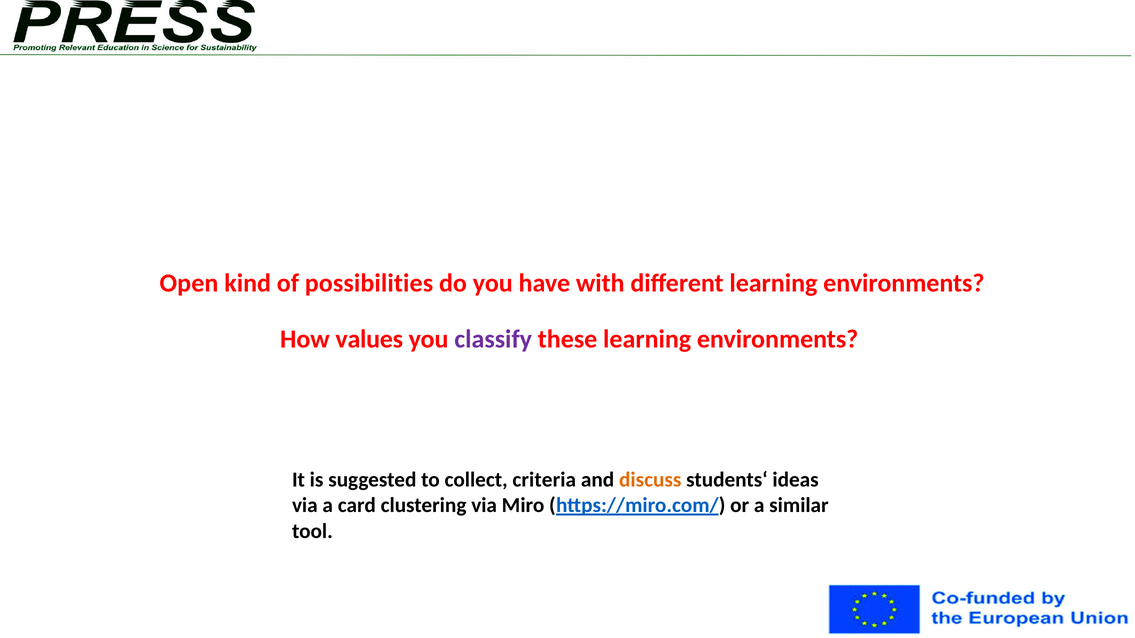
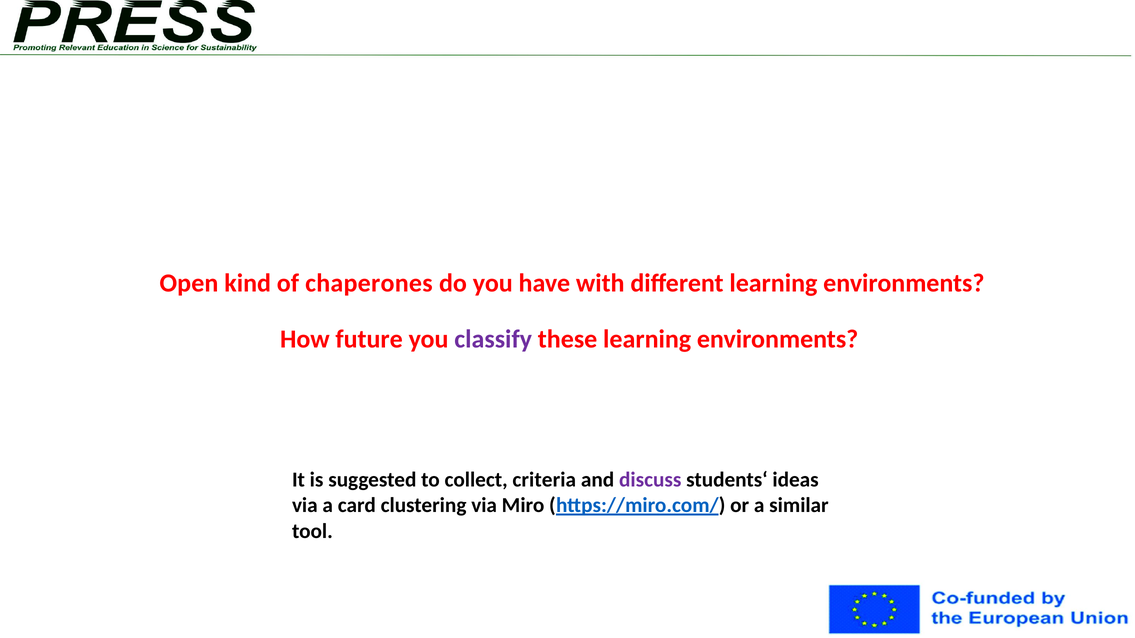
possibilities: possibilities -> chaperones (369, 283)
values: values -> future (369, 339)
discuss colour: orange -> purple (650, 480)
